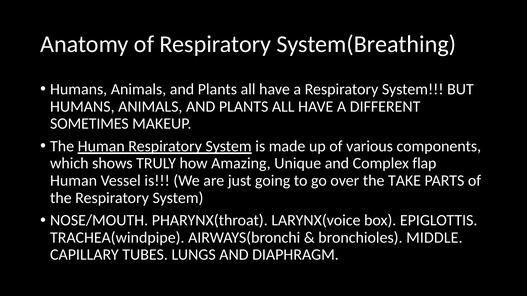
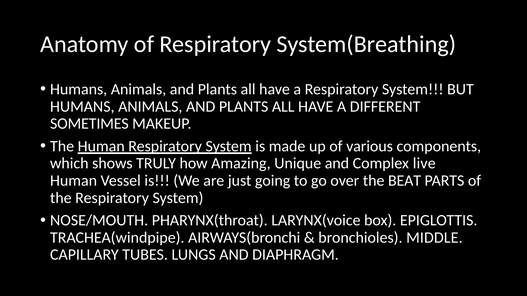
flap: flap -> live (424, 164)
TAKE: TAKE -> BEAT (405, 181)
